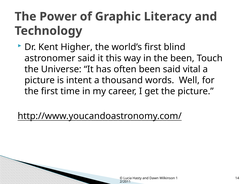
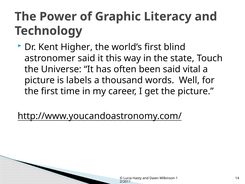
the been: been -> state (182, 58)
intent: intent -> labels (79, 80)
